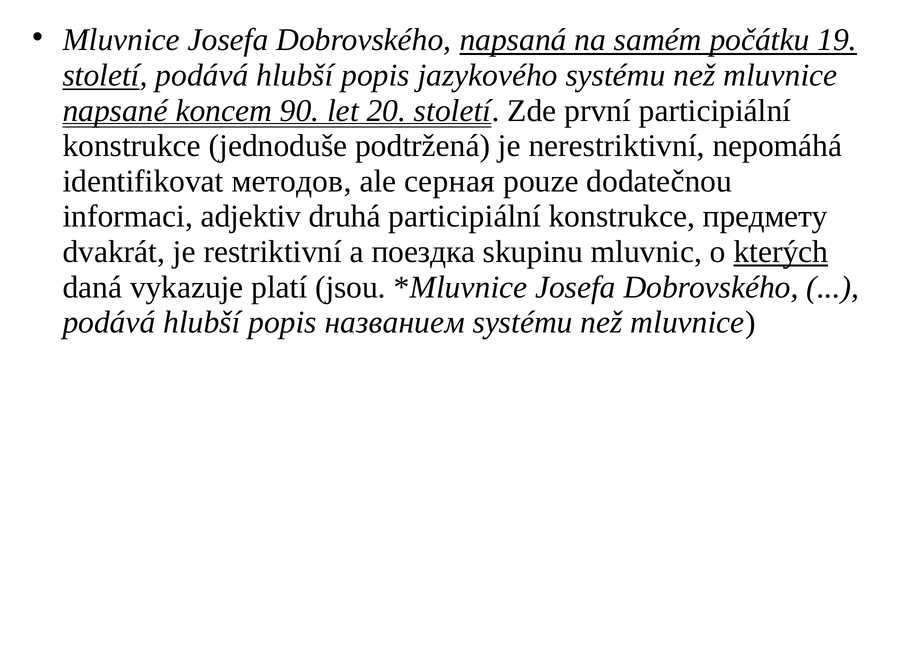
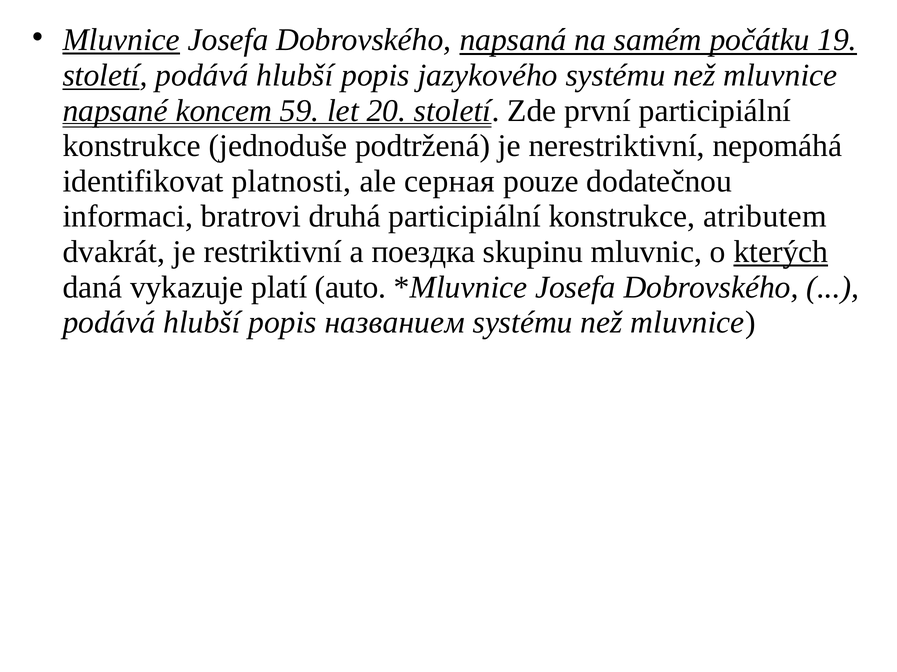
Mluvnice underline: none -> present (121, 40)
90: 90 -> 59 (300, 111)
методов: методов -> platnosti (291, 181)
adjektiv: adjektiv -> bratrovi (251, 217)
предмету: предмету -> atributem (765, 217)
jsou: jsou -> auto (351, 287)
